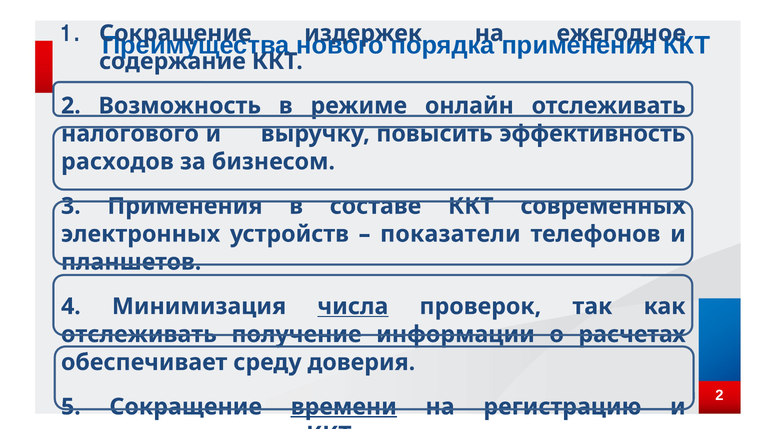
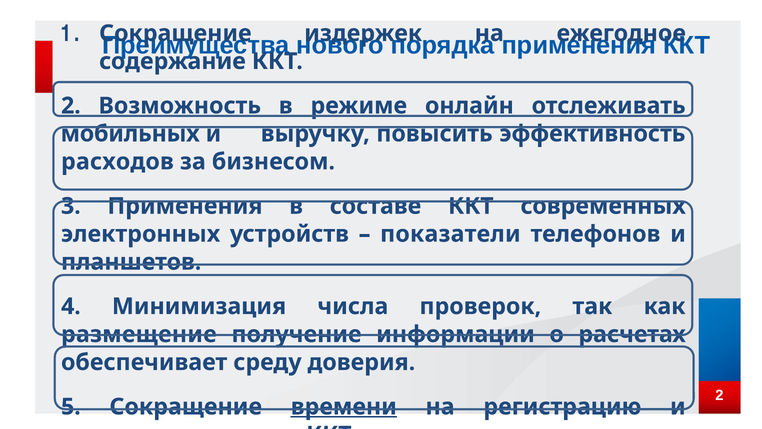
налогового: налогового -> мобильных (130, 134)
числа underline: present -> none (353, 306)
отслеживать: отслеживать -> размещение (139, 334)
